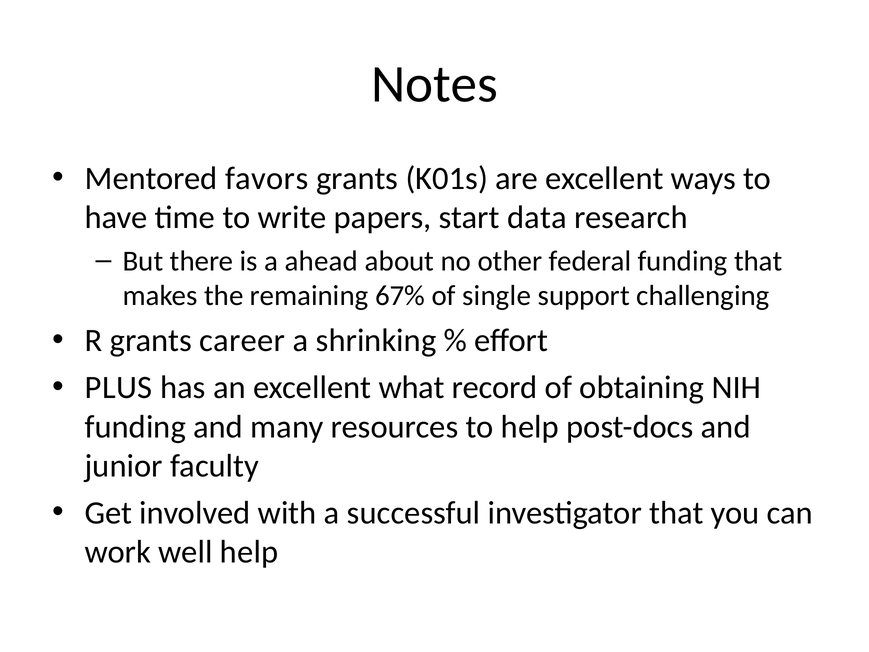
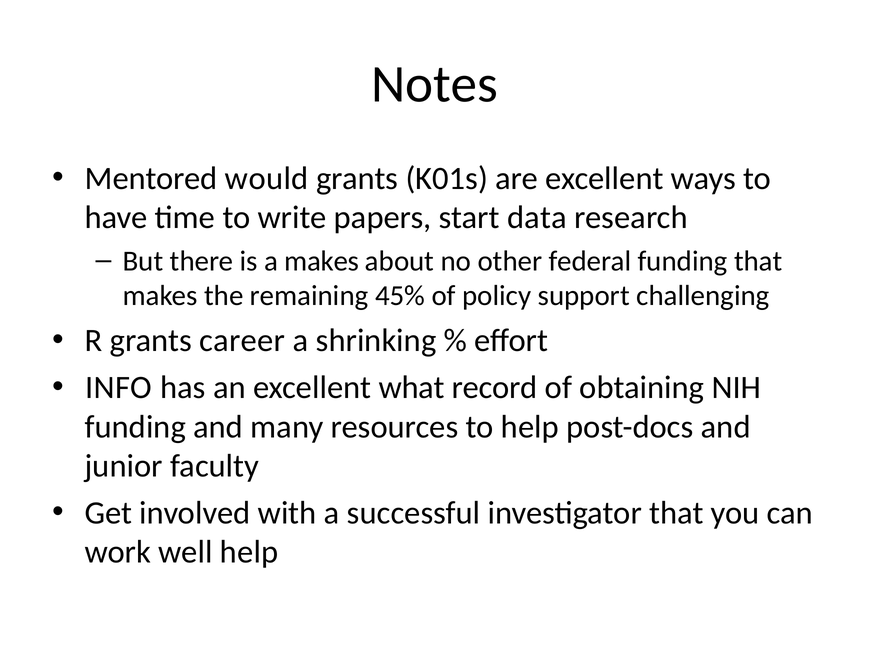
favors: favors -> would (267, 178)
a ahead: ahead -> makes (322, 261)
67%: 67% -> 45% (400, 296)
single: single -> policy (497, 296)
PLUS: PLUS -> INFO (119, 387)
